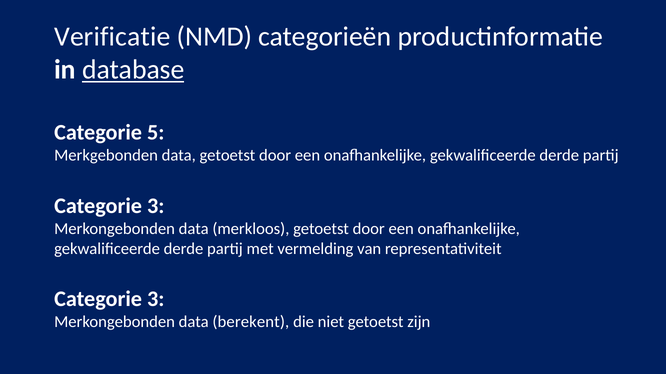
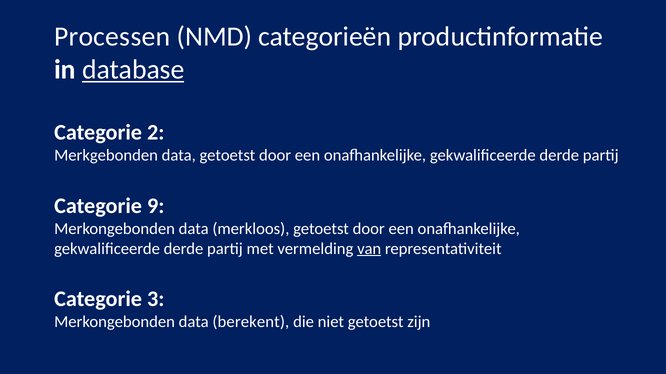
Verificatie: Verificatie -> Processen (112, 37)
5: 5 -> 2 (156, 133)
3: 3 -> 9 (156, 206)
van underline: none -> present (369, 249)
